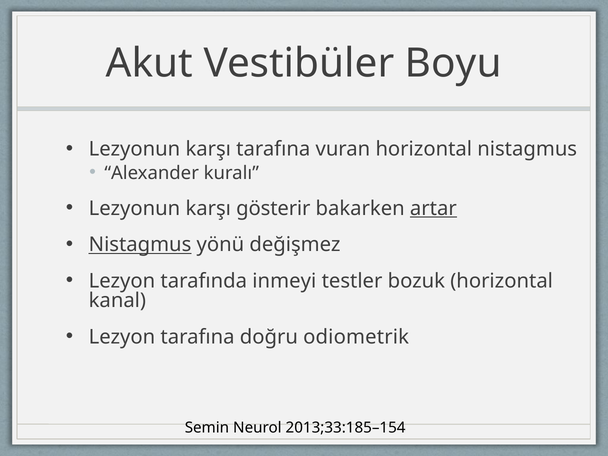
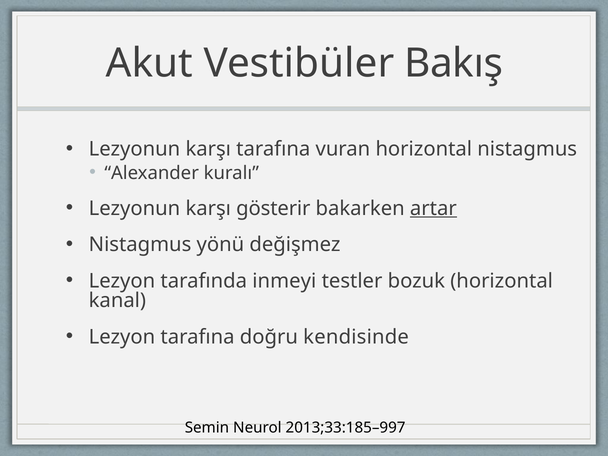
Boyu: Boyu -> Bakış (454, 64)
Nistagmus underline: present -> none (140, 245)
odiometrik: odiometrik -> kendisinde (356, 337)
2013;33:185–154: 2013;33:185–154 -> 2013;33:185–997 (346, 428)
